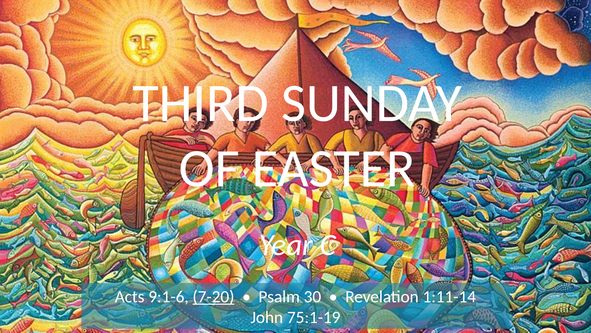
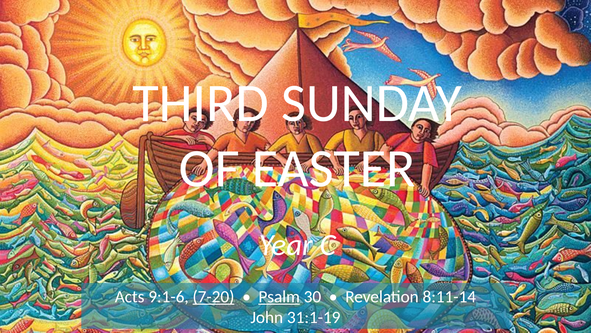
Psalm underline: none -> present (279, 296)
1:11-14: 1:11-14 -> 8:11-14 (449, 296)
75:1-19: 75:1-19 -> 31:1-19 (314, 317)
